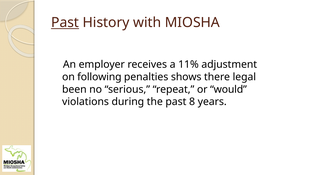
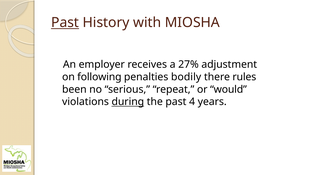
11%: 11% -> 27% (188, 64)
shows: shows -> bodily (186, 77)
legal: legal -> rules (244, 77)
during underline: none -> present (128, 102)
8: 8 -> 4 (192, 102)
